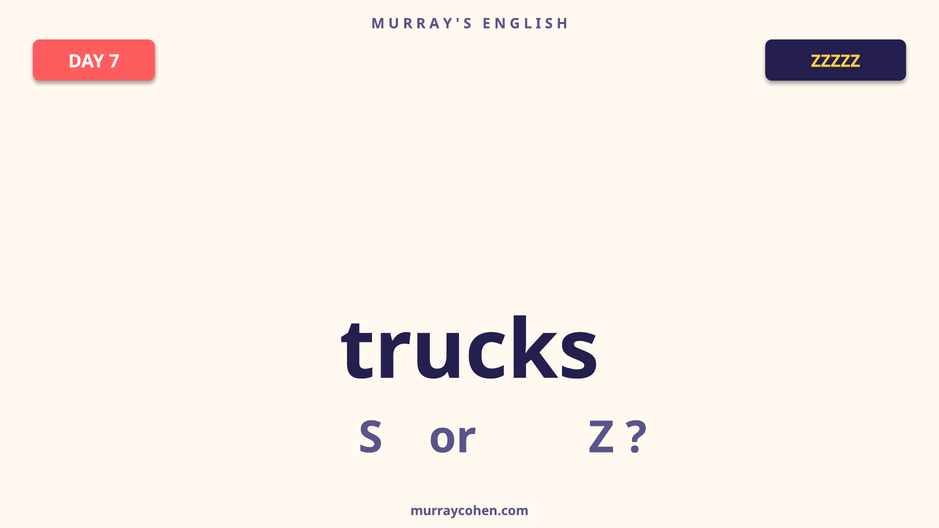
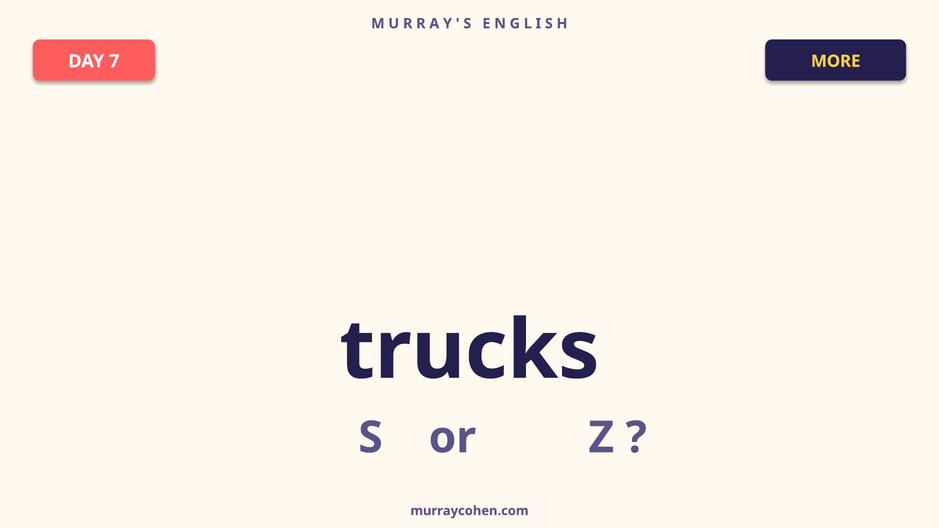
ZZZZZ: ZZZZZ -> MORE (836, 61)
